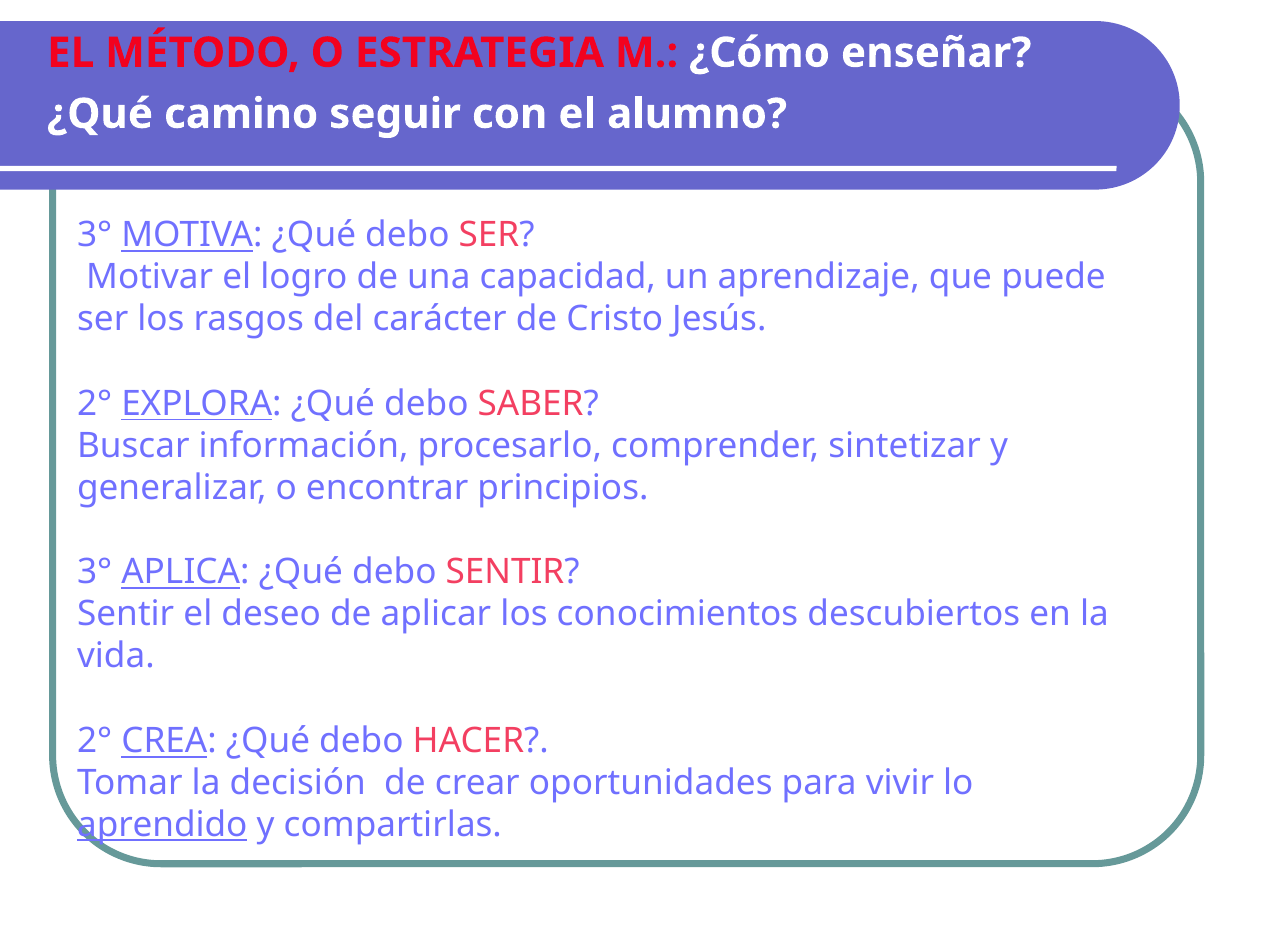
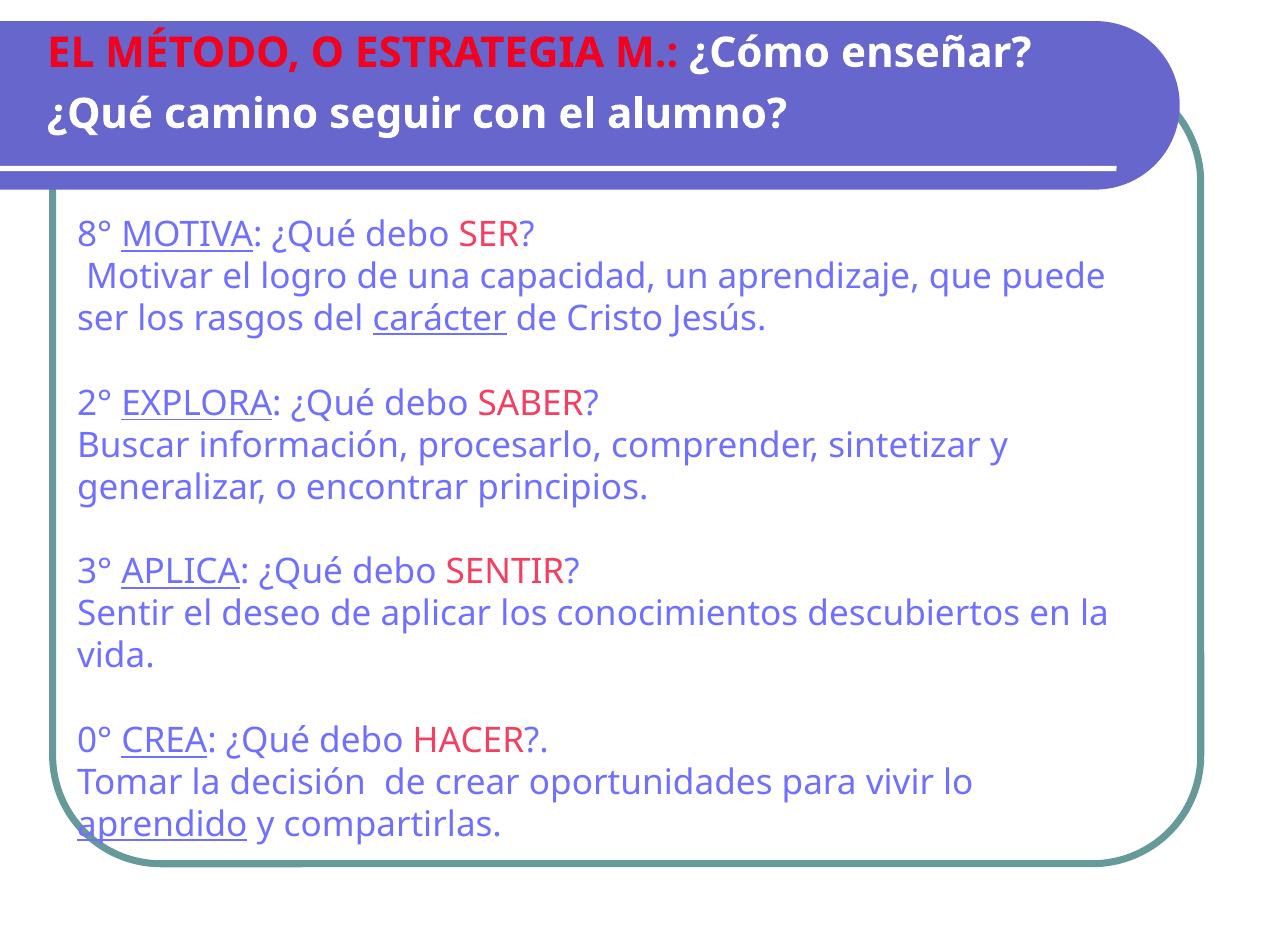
3°: 3° -> 8° (95, 235)
carácter underline: none -> present (440, 319)
2°: 2° -> 0° (95, 741)
